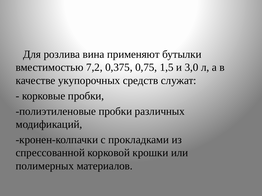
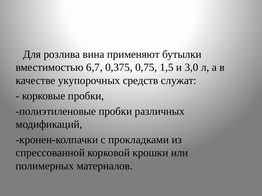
7,2: 7,2 -> 6,7 (94, 68)
